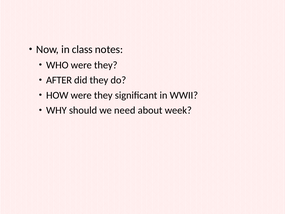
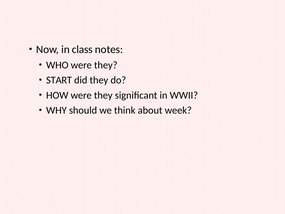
AFTER: AFTER -> START (59, 80)
need: need -> think (125, 110)
